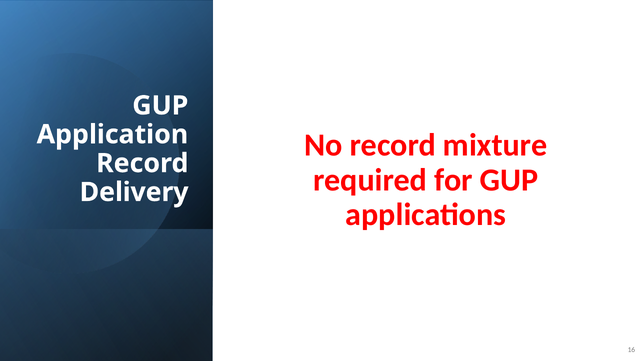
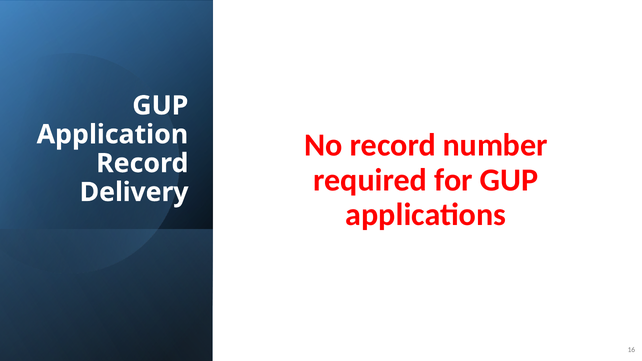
mixture: mixture -> number (495, 145)
